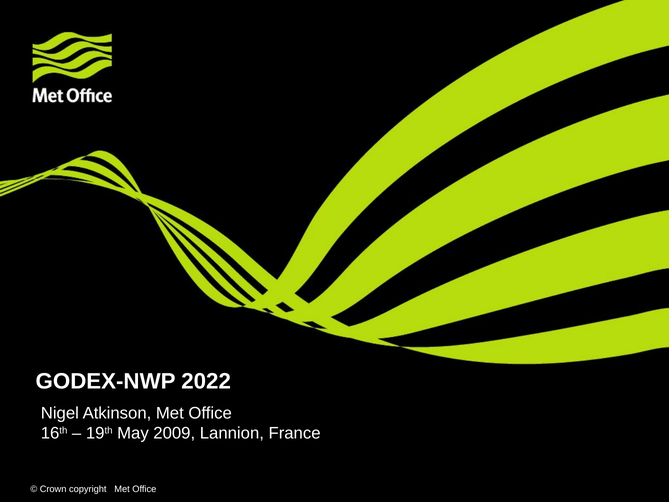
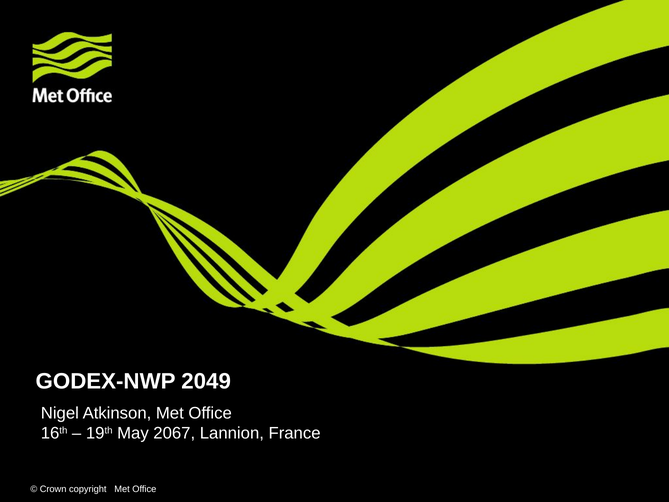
2022: 2022 -> 2049 (206, 381)
2009: 2009 -> 2067 (174, 433)
